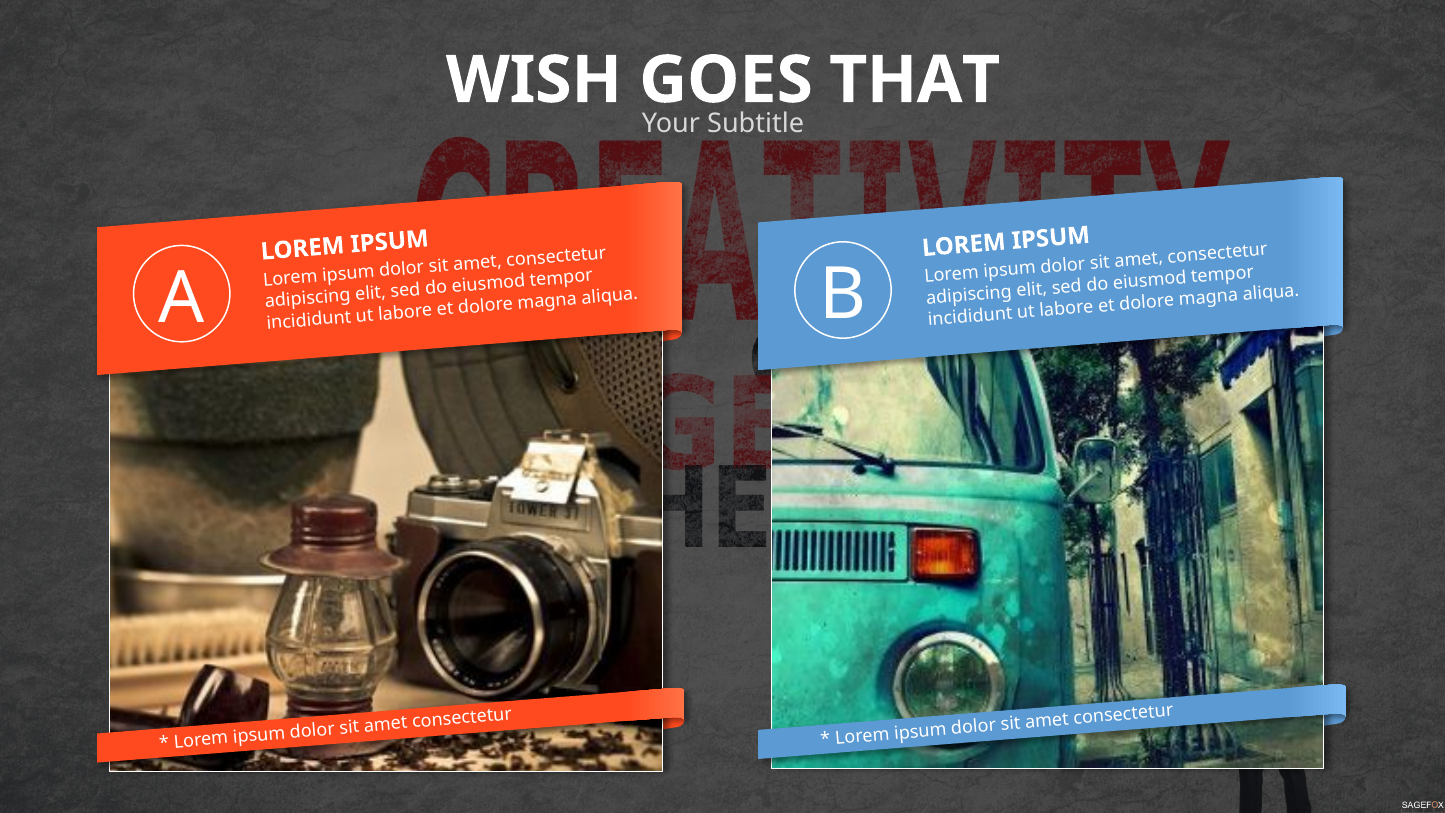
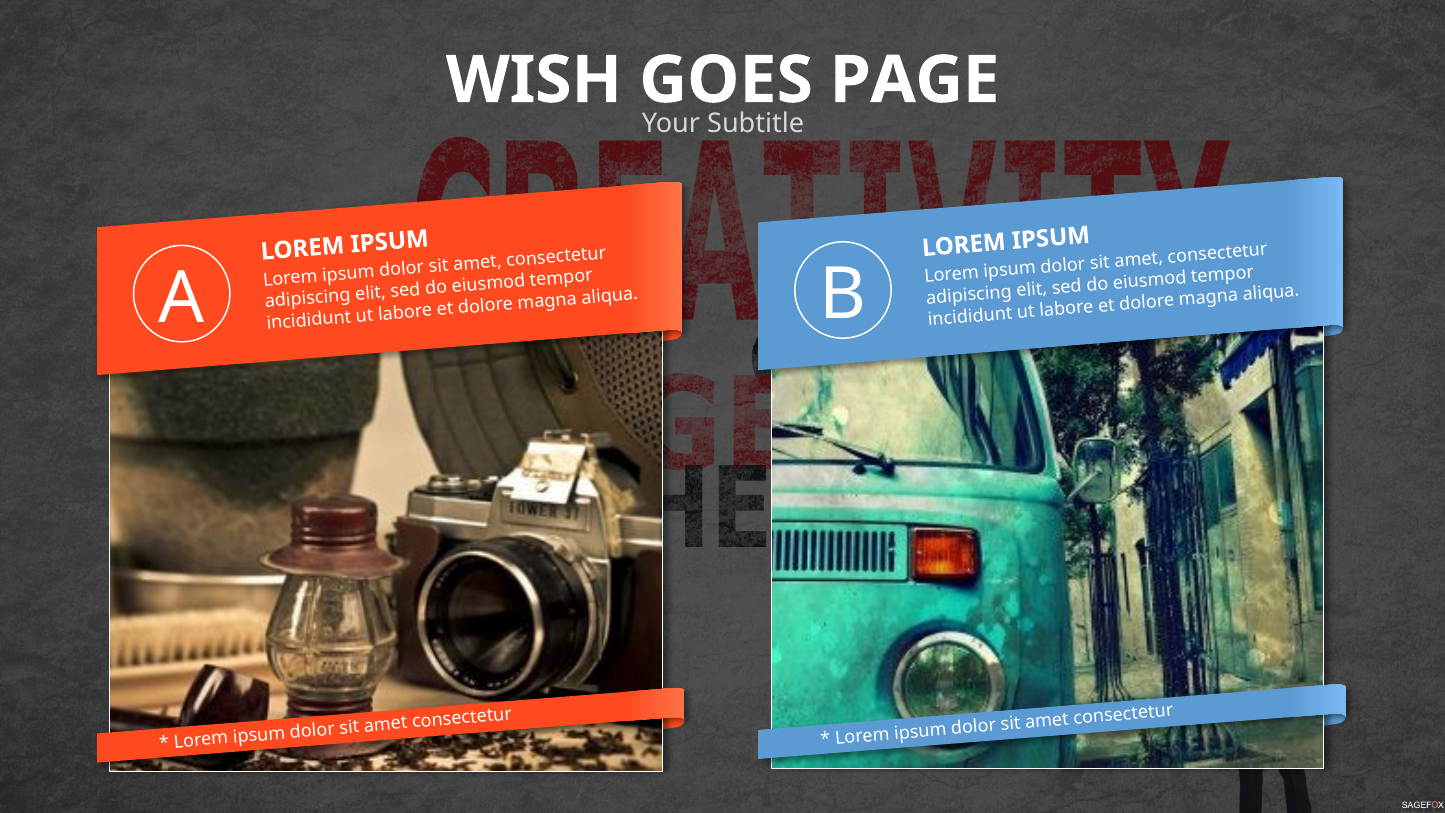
THAT: THAT -> PAGE (915, 80)
